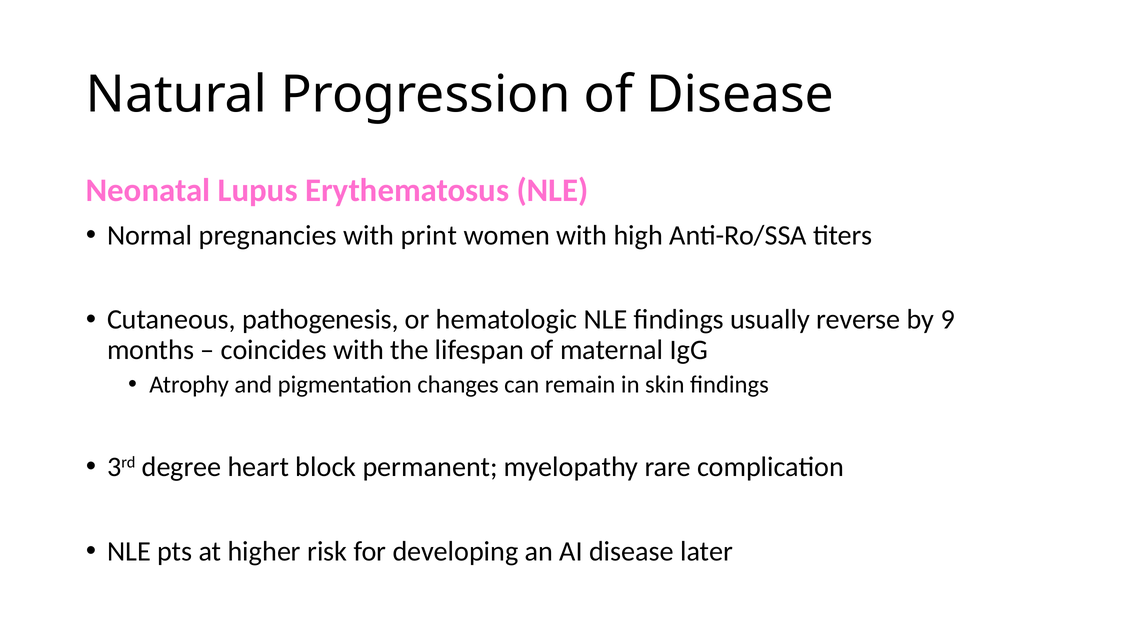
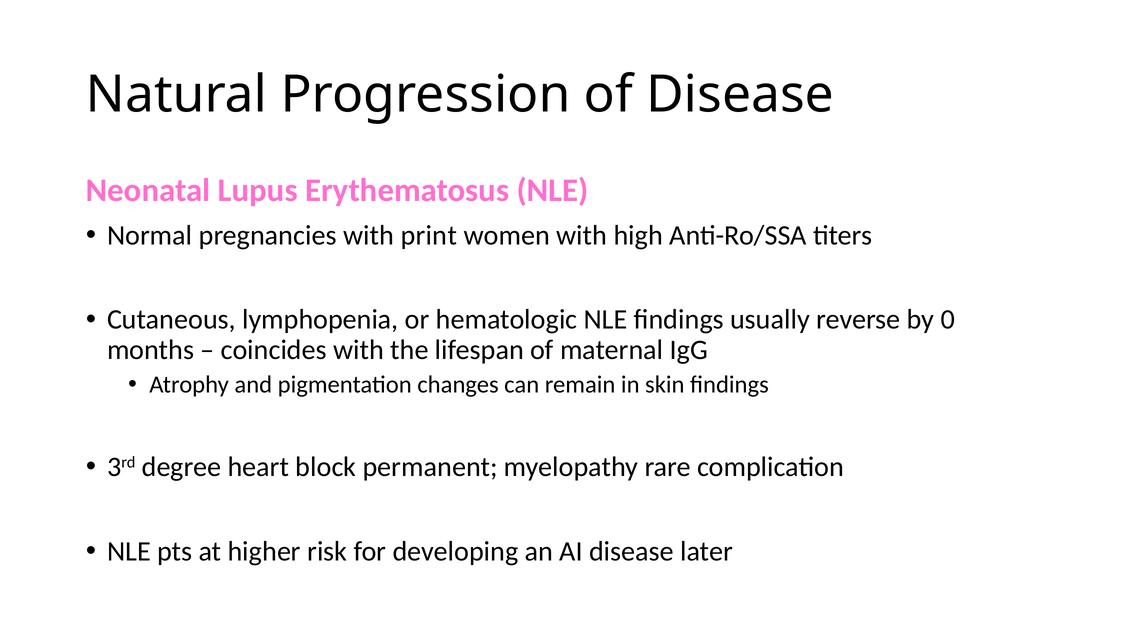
pathogenesis: pathogenesis -> lymphopenia (320, 320)
9: 9 -> 0 (948, 320)
